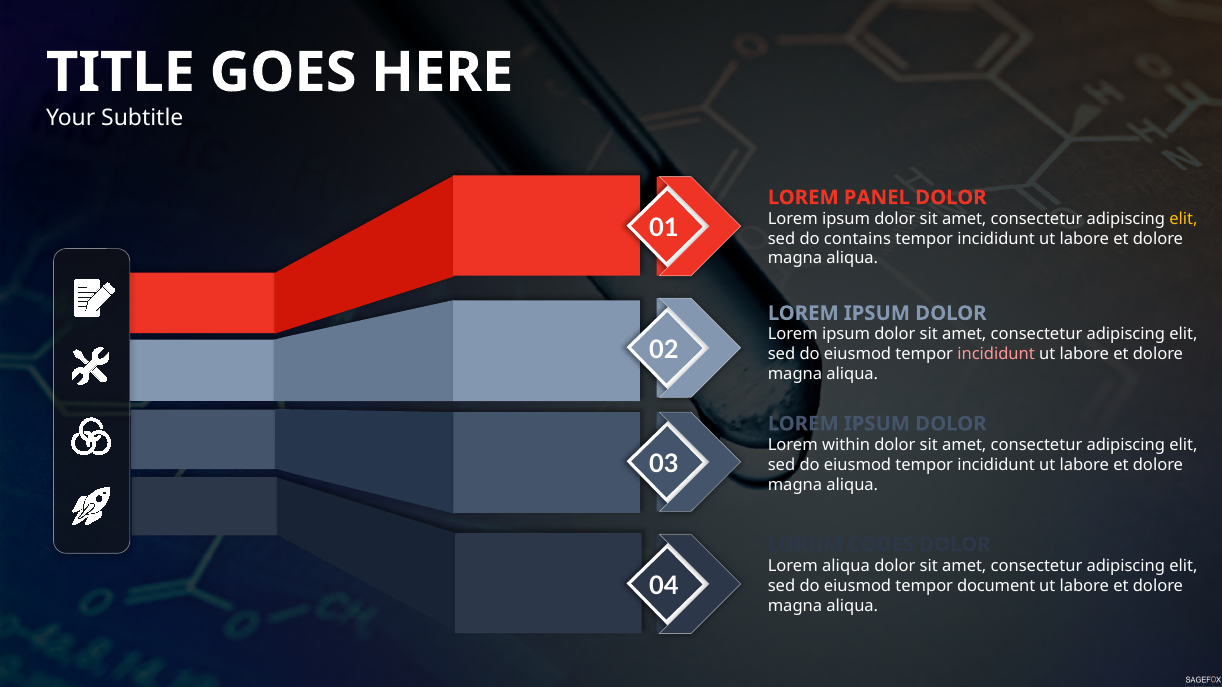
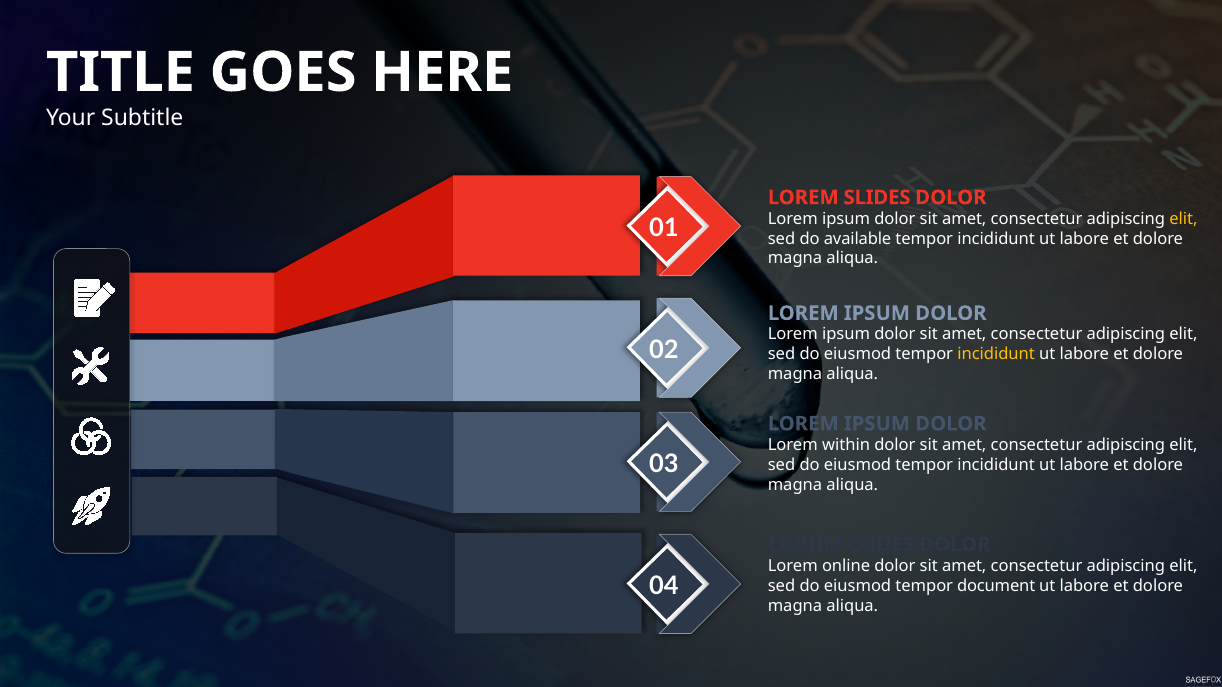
PANEL: PANEL -> SLIDES (877, 198)
contains: contains -> available (858, 239)
incididunt colour: pink -> yellow (996, 355)
Lorem aliqua: aliqua -> online (846, 566)
